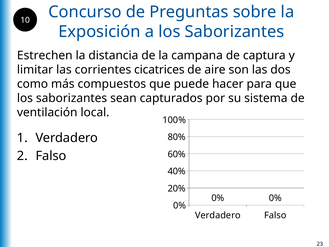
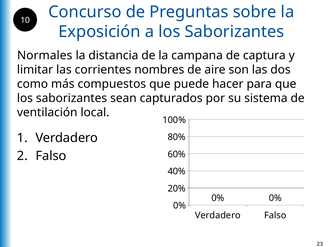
Estrechen: Estrechen -> Normales (45, 55)
cicatrices: cicatrices -> nombres (159, 70)
